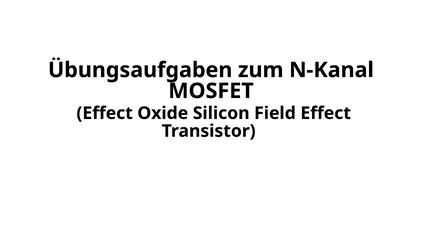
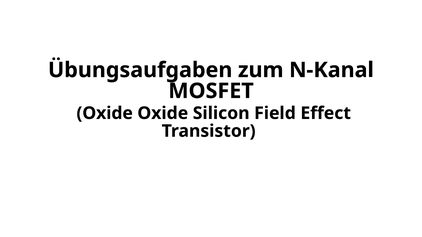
Effect: Effect -> Oxide (105, 113)
